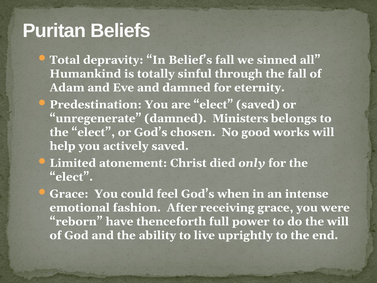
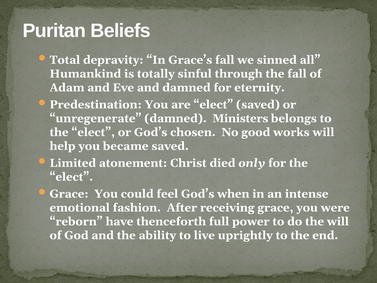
Belief’s: Belief’s -> Grace’s (190, 60)
actively: actively -> became (126, 146)
